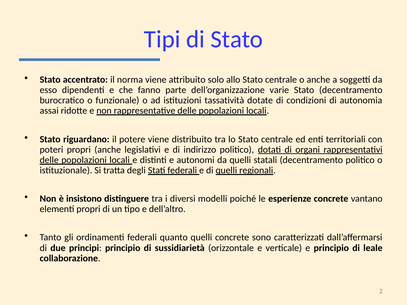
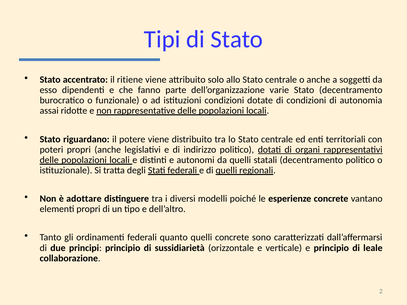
norma: norma -> ritiene (130, 80)
istituzioni tassatività: tassatività -> condizioni (224, 100)
insistono: insistono -> adottare (84, 199)
